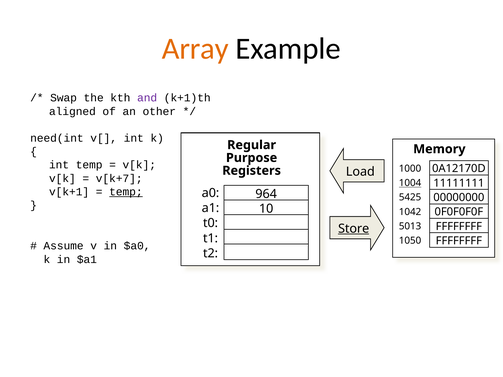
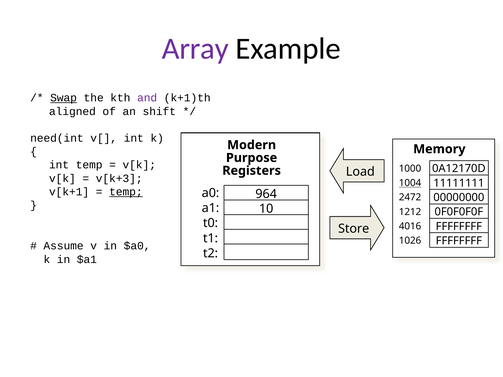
Array colour: orange -> purple (195, 49)
Swap underline: none -> present (64, 98)
other: other -> shift (159, 111)
Regular: Regular -> Modern (252, 145)
v[k+7: v[k+7 -> v[k+3 (119, 178)
5425: 5425 -> 2472 (410, 198)
1042: 1042 -> 1212 (410, 212)
5013: 5013 -> 4016 (410, 226)
Store underline: present -> none (354, 229)
1050: 1050 -> 1026 (410, 241)
